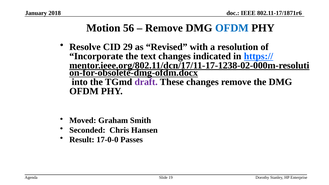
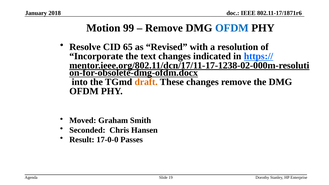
56: 56 -> 99 (129, 28)
29: 29 -> 65 (128, 47)
draft colour: purple -> orange (146, 82)
